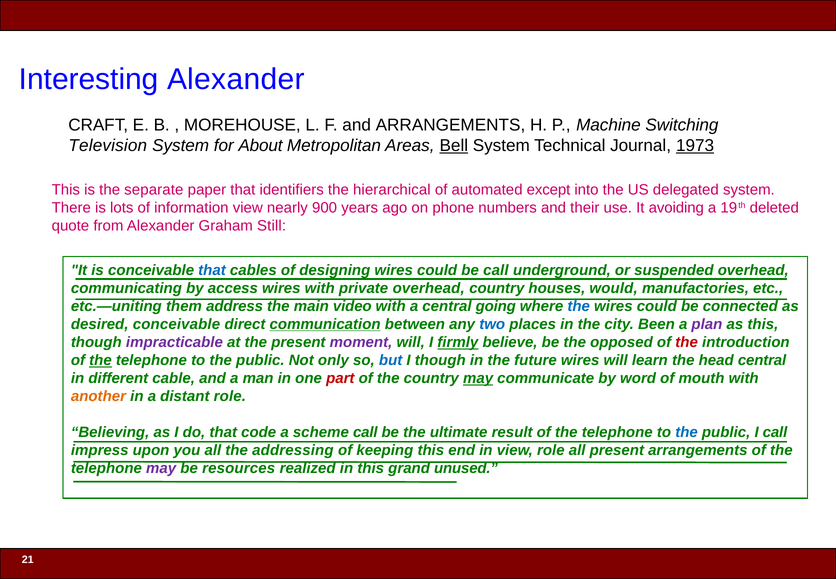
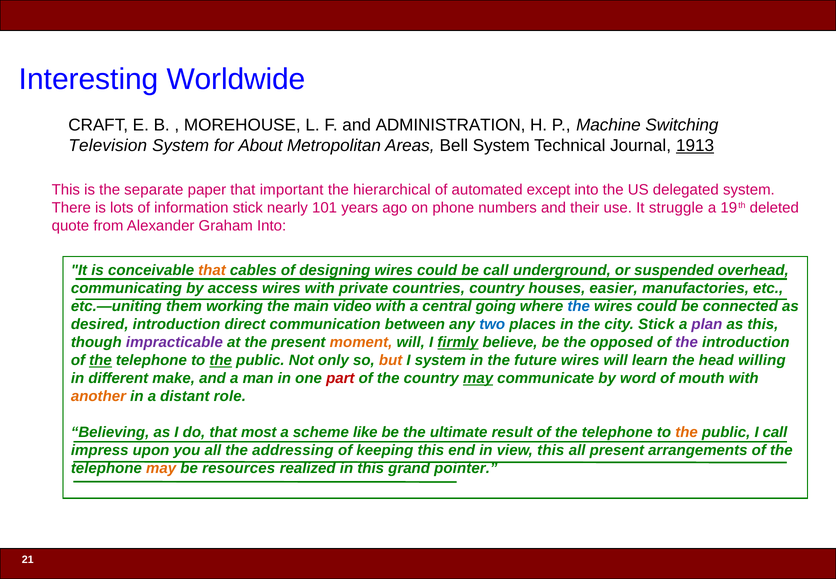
Interesting Alexander: Alexander -> Worldwide (236, 79)
and ARRANGEMENTS: ARRANGEMENTS -> ADMINISTRATION (451, 125)
Bell underline: present -> none (454, 145)
1973: 1973 -> 1913 (695, 145)
identifiers: identifiers -> important (292, 190)
information view: view -> stick (248, 208)
900: 900 -> 101 (325, 208)
avoiding: avoiding -> struggle (676, 208)
Graham Still: Still -> Into (272, 226)
that colour: blue -> orange (212, 270)
private overhead: overhead -> countries (429, 288)
would: would -> easier (614, 288)
address: address -> working (235, 306)
desired conceivable: conceivable -> introduction (177, 324)
communication underline: present -> none (325, 324)
city Been: Been -> Stick (656, 324)
moment colour: purple -> orange (361, 342)
the colour: red -> purple (687, 342)
the underline: none -> present (221, 360)
but colour: blue -> orange (391, 360)
I though: though -> system (440, 360)
head central: central -> willing (762, 360)
cable: cable -> make (174, 378)
code: code -> most (259, 432)
scheme call: call -> like (365, 432)
the colour: blue -> orange (687, 432)
view role: role -> this (551, 450)
may colour: purple -> orange (161, 468)
unused: unused -> pointer (466, 468)
